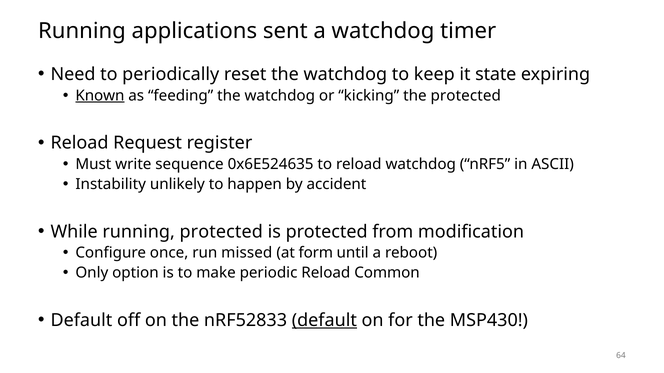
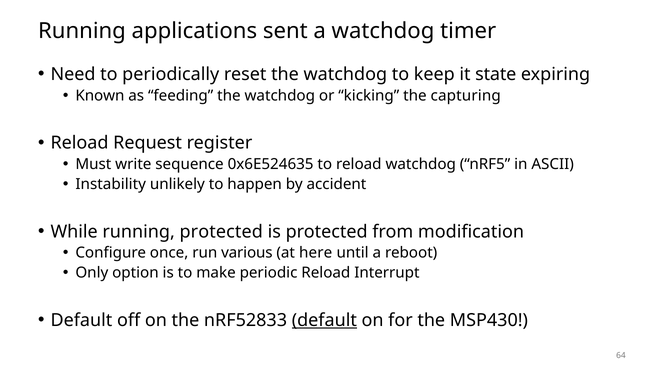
Known underline: present -> none (100, 96)
the protected: protected -> capturing (466, 96)
missed: missed -> various (247, 253)
form: form -> here (316, 253)
Common: Common -> Interrupt (387, 273)
